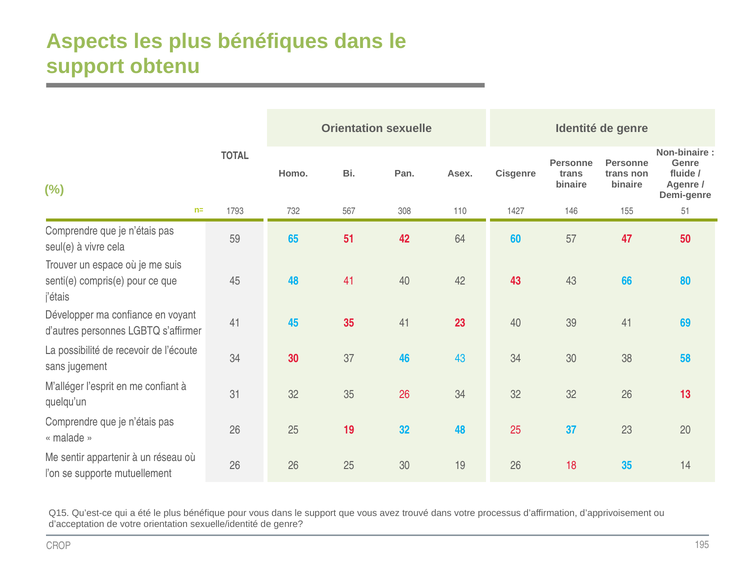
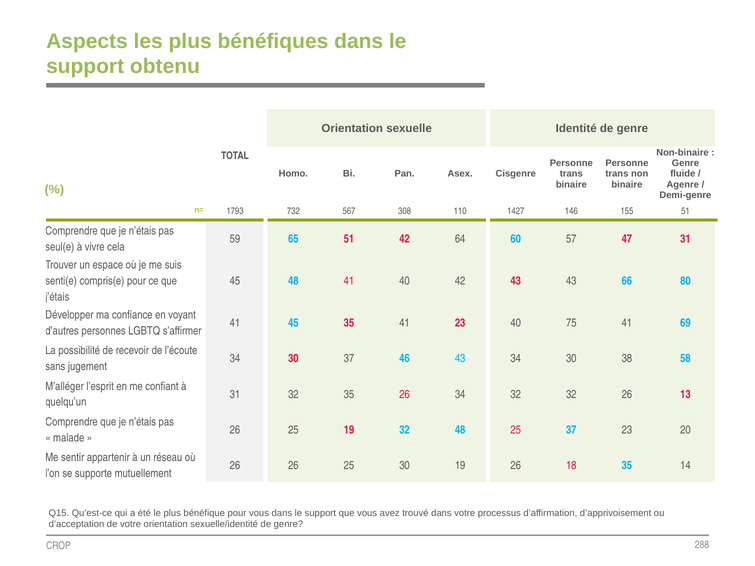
47 50: 50 -> 31 (685, 239)
39: 39 -> 75 (571, 323)
195: 195 -> 288 (702, 545)
